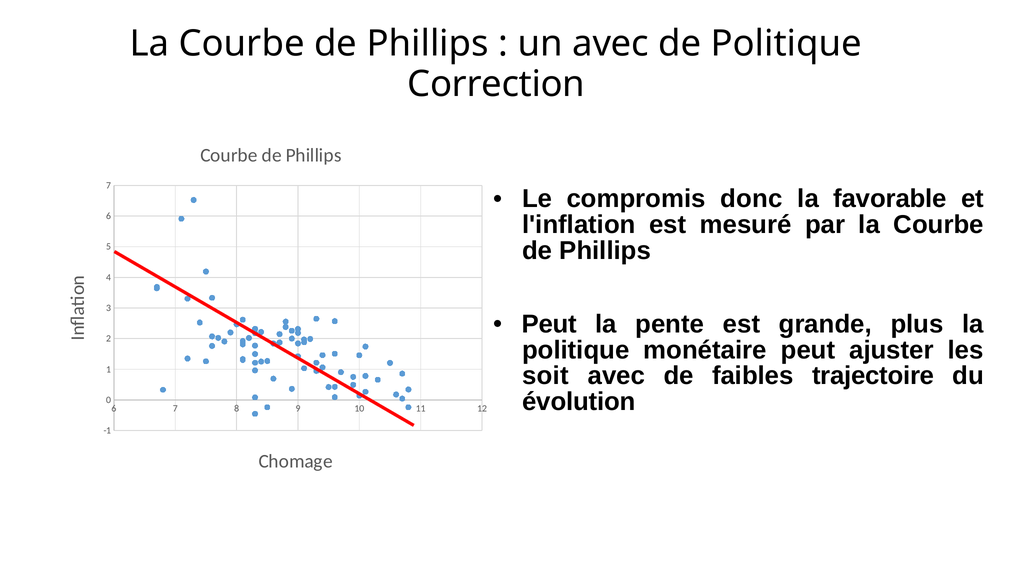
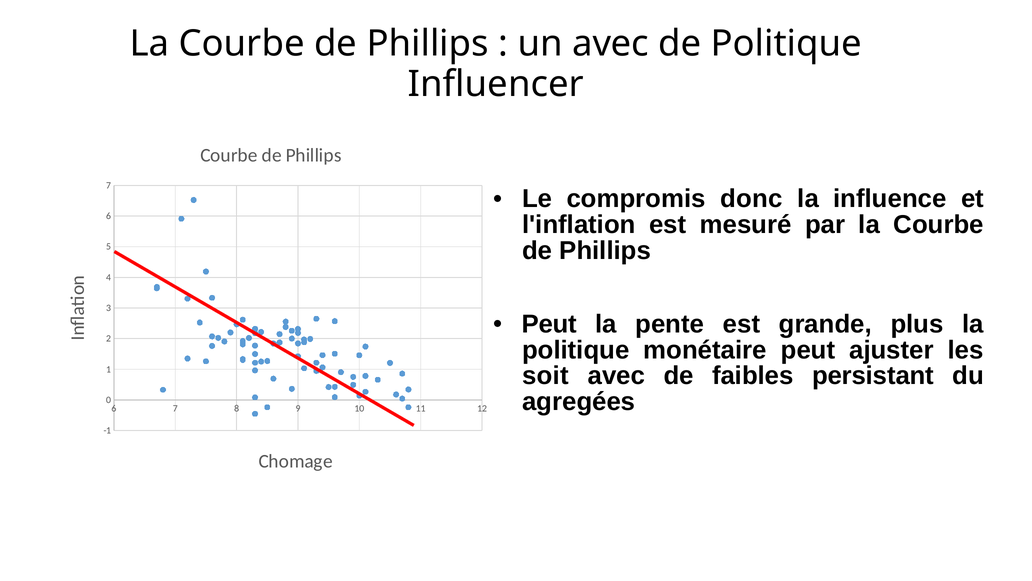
Correction: Correction -> Influencer (496, 84)
favorable: favorable -> influence (890, 199)
trajectoire: trajectoire -> persistant (873, 376)
évolution: évolution -> agregées (579, 401)
